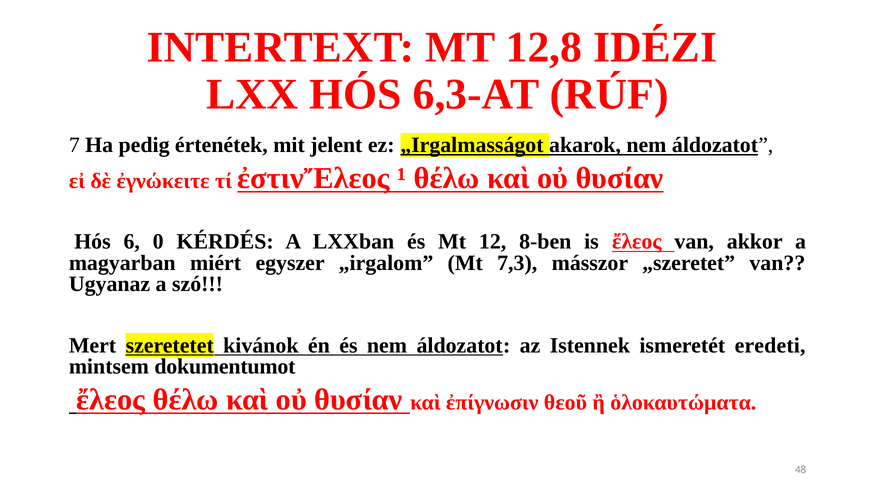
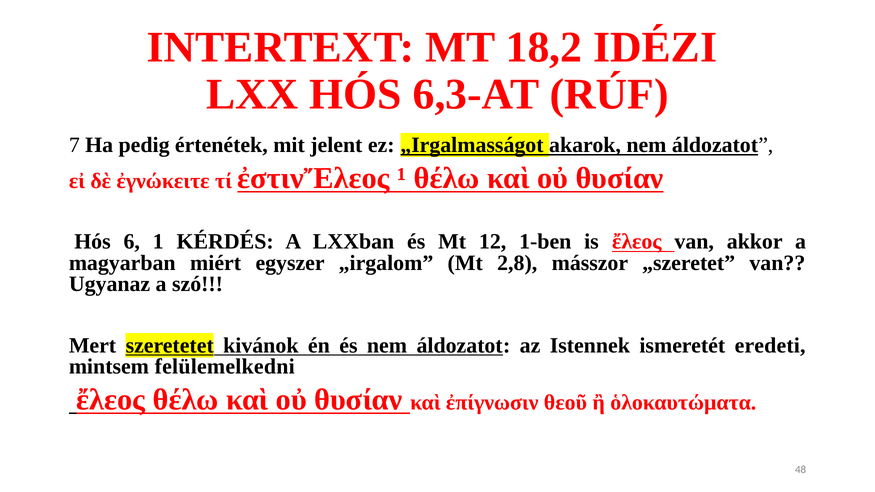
12,8: 12,8 -> 18,2 (544, 47)
0: 0 -> 1 (158, 242)
8-ben: 8-ben -> 1-ben (545, 242)
7,3: 7,3 -> 2,8 (517, 263)
dokumentumot: dokumentumot -> felülemelkedni (225, 367)
